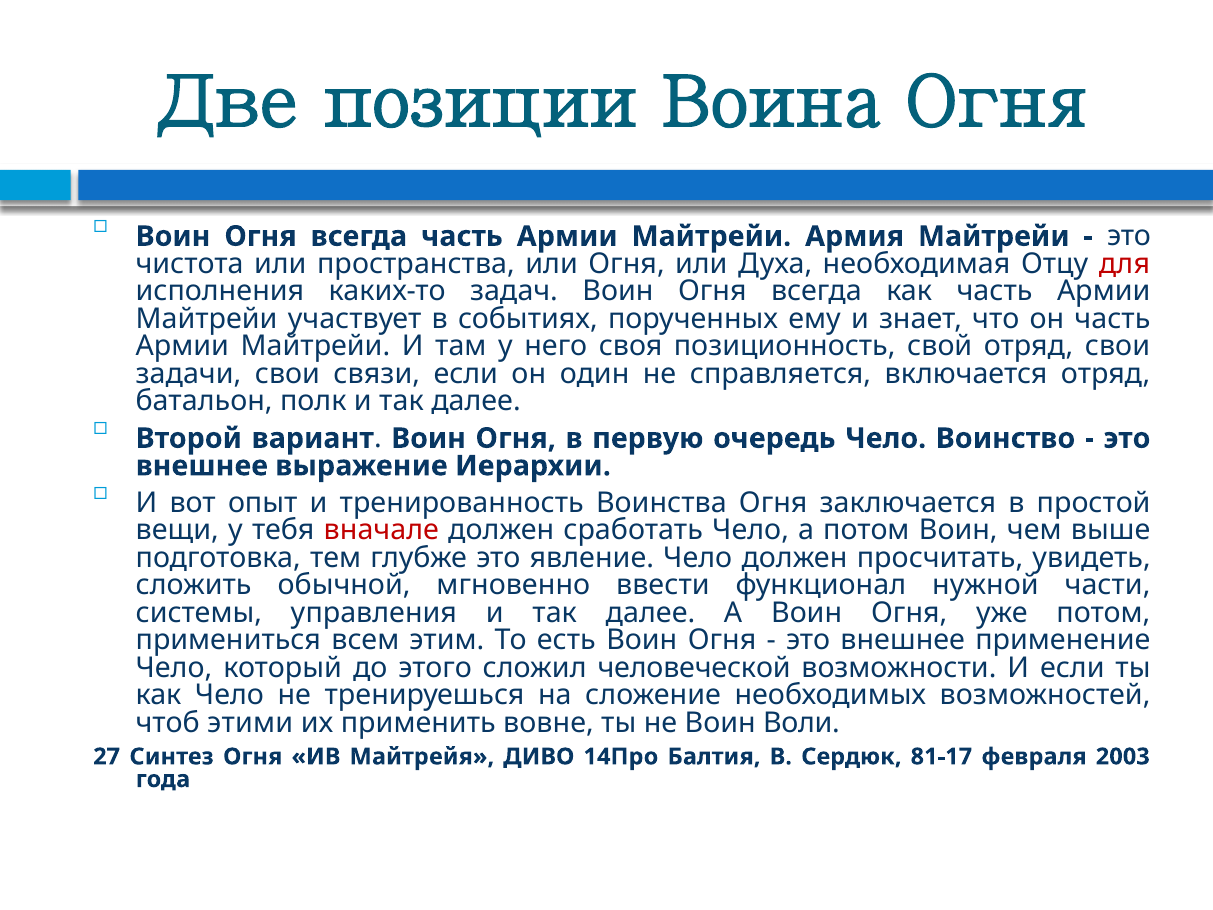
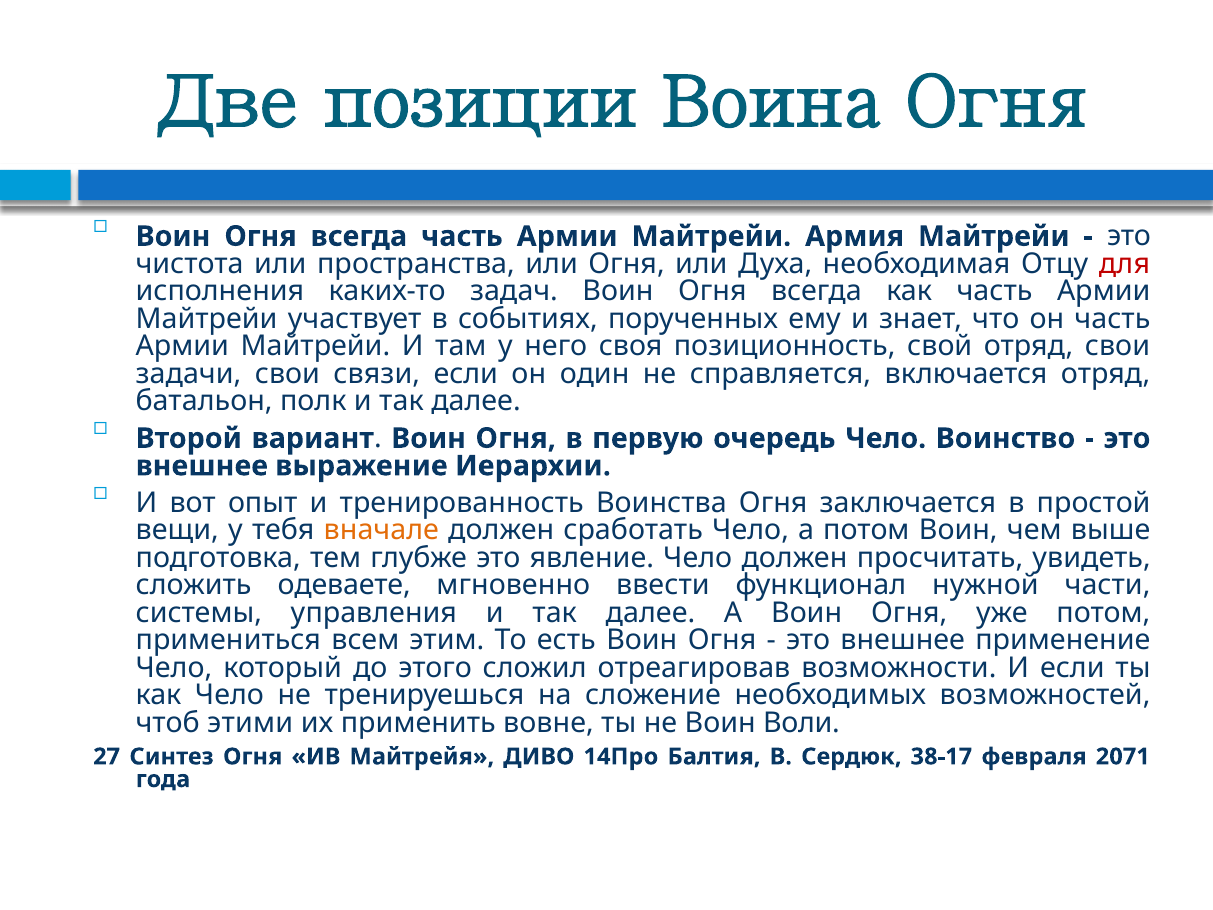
вначале colour: red -> orange (381, 530)
обычной: обычной -> одеваете (344, 585)
человеческой: человеческой -> отреагировав (694, 668)
81-17: 81-17 -> 38-17 (941, 756)
2003: 2003 -> 2071 (1123, 756)
